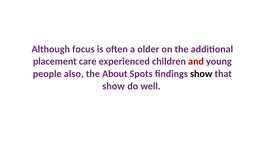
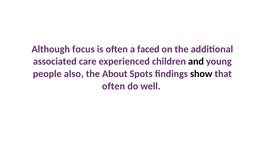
older: older -> faced (148, 49)
placement: placement -> associated (55, 61)
and colour: red -> black (196, 61)
show: show -> often (114, 86)
